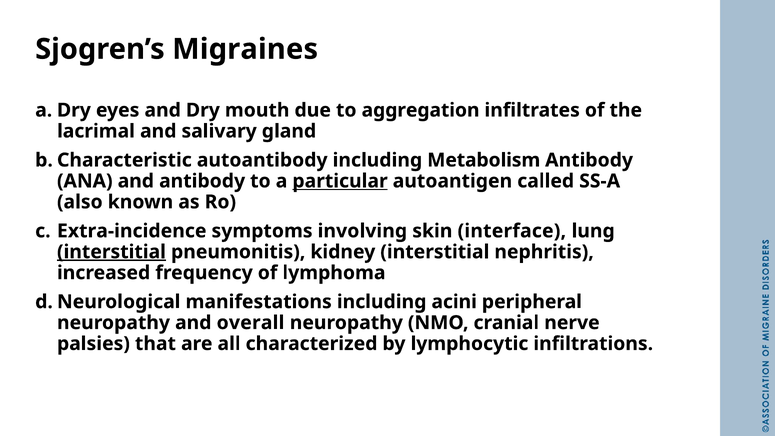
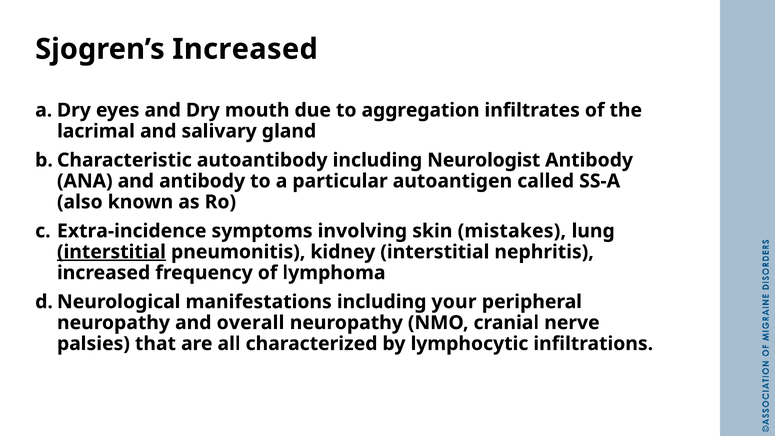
Sjogren’s Migraines: Migraines -> Increased (245, 49)
Metabolism: Metabolism -> Neurologist (484, 160)
particular underline: present -> none (340, 181)
interface: interface -> mistakes (512, 231)
acini: acini -> your (454, 302)
